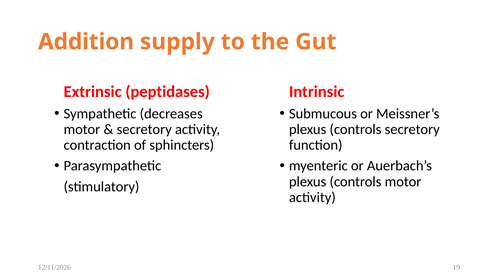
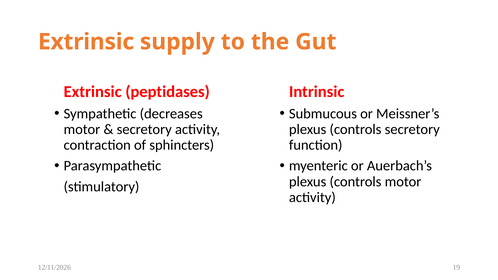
Addition: Addition -> Extrinsic (86, 42)
